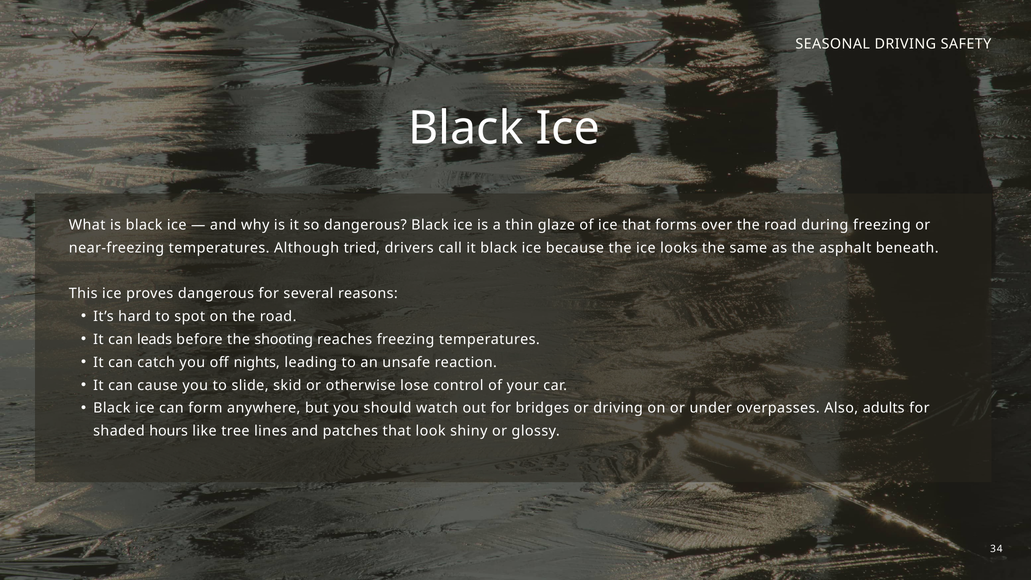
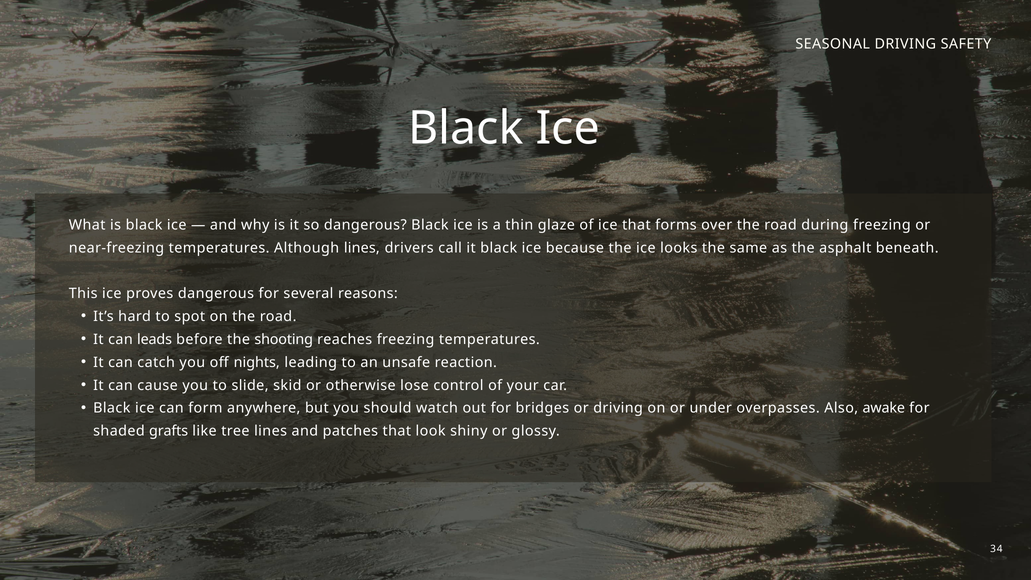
Although tried: tried -> lines (362, 248)
adults: adults -> awake (884, 408)
hours: hours -> grafts (169, 431)
